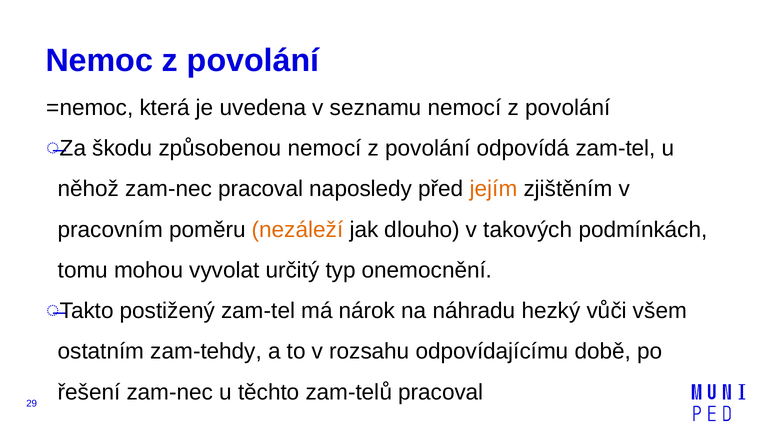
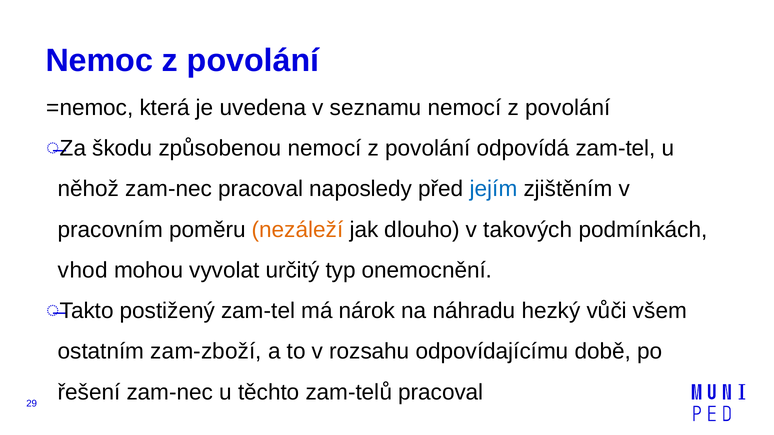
jejím colour: orange -> blue (494, 189)
tomu: tomu -> vhod (83, 270)
zam-tehdy: zam-tehdy -> zam-zboží (206, 352)
